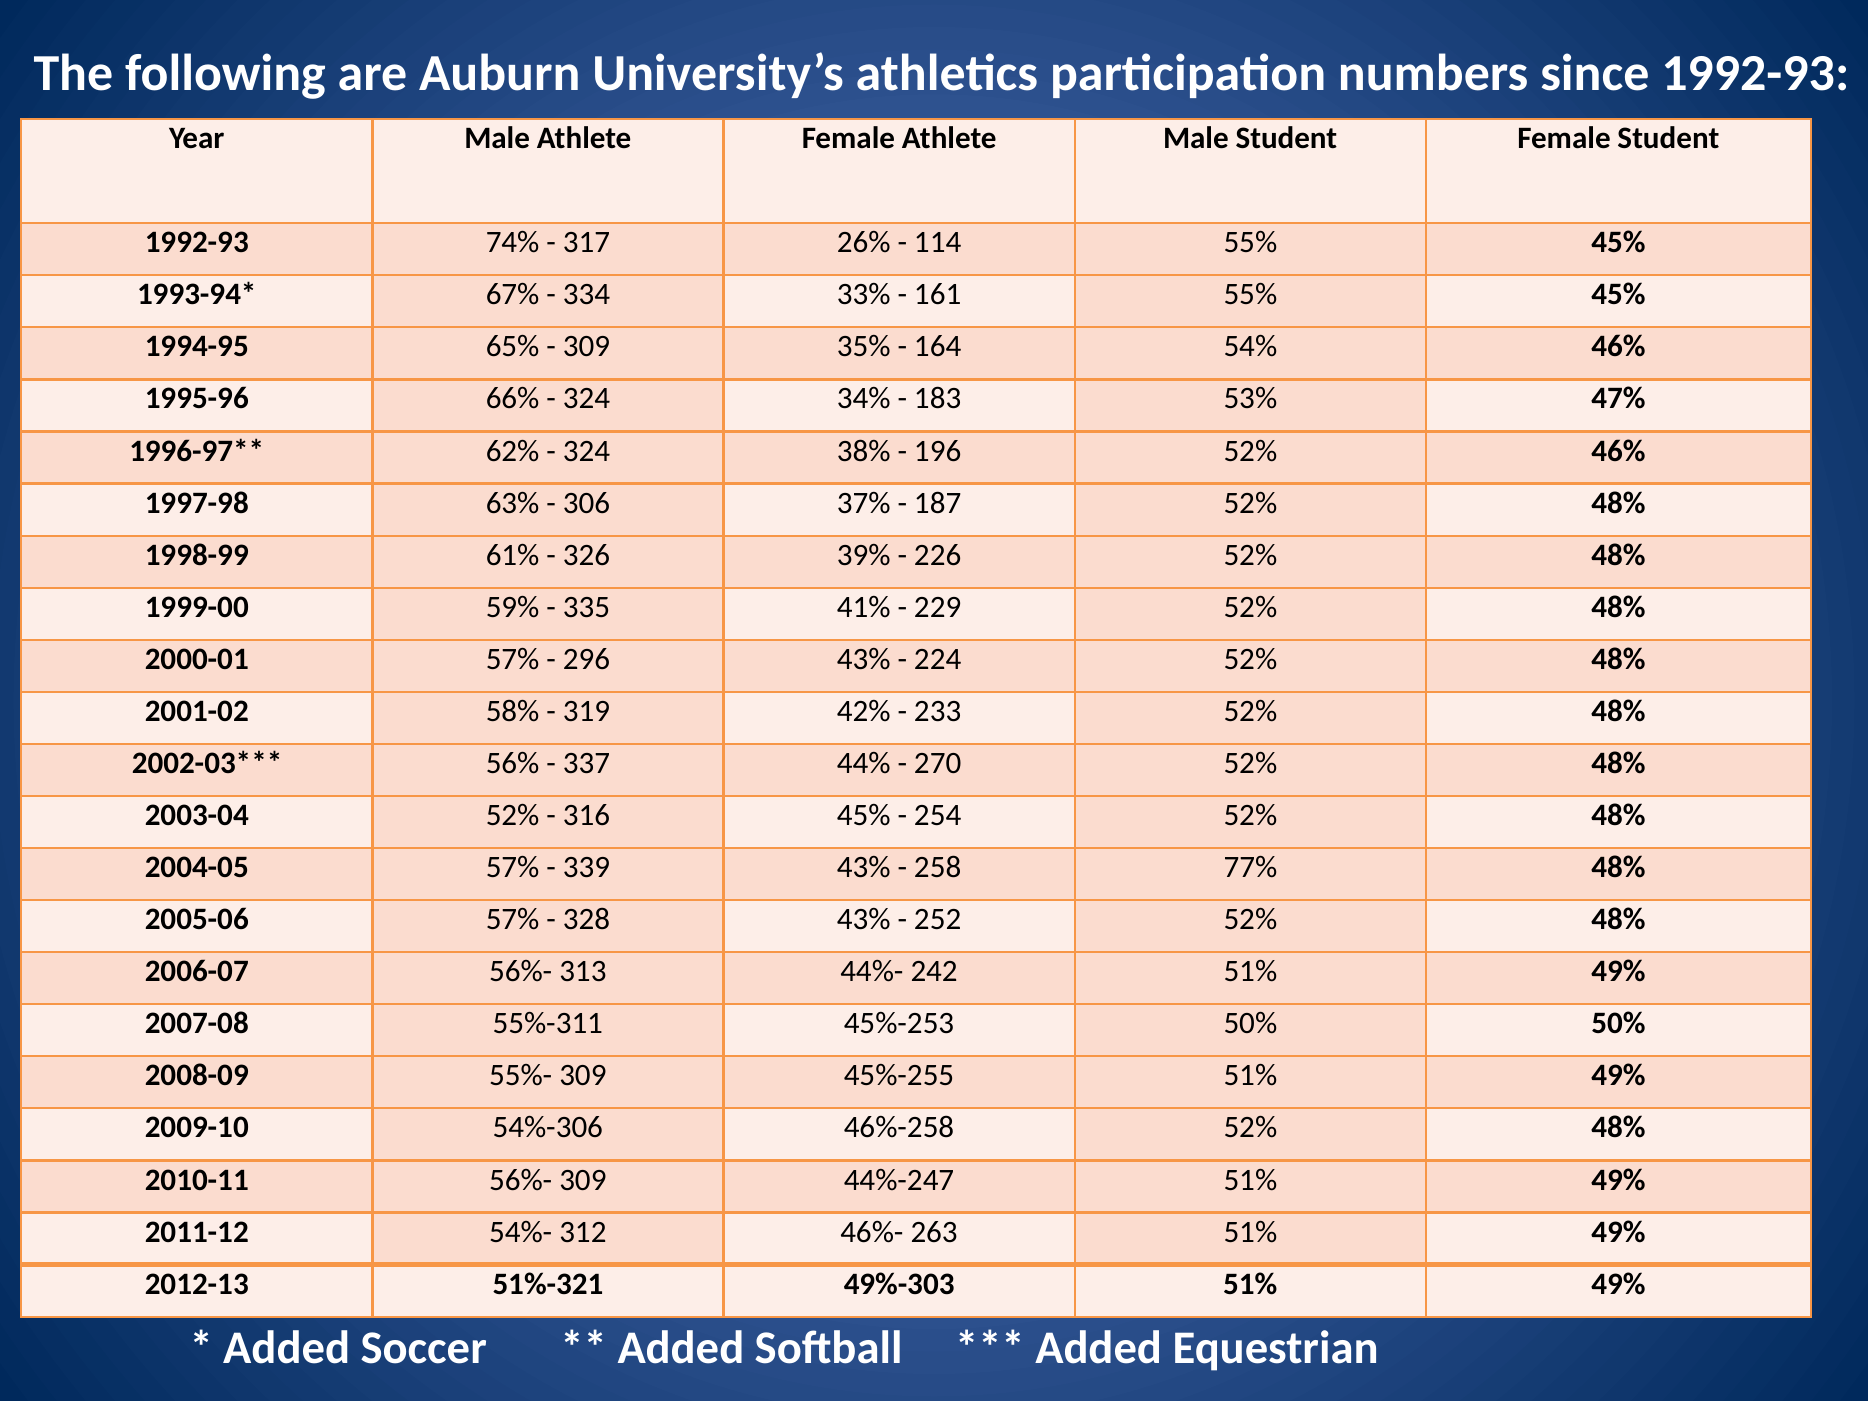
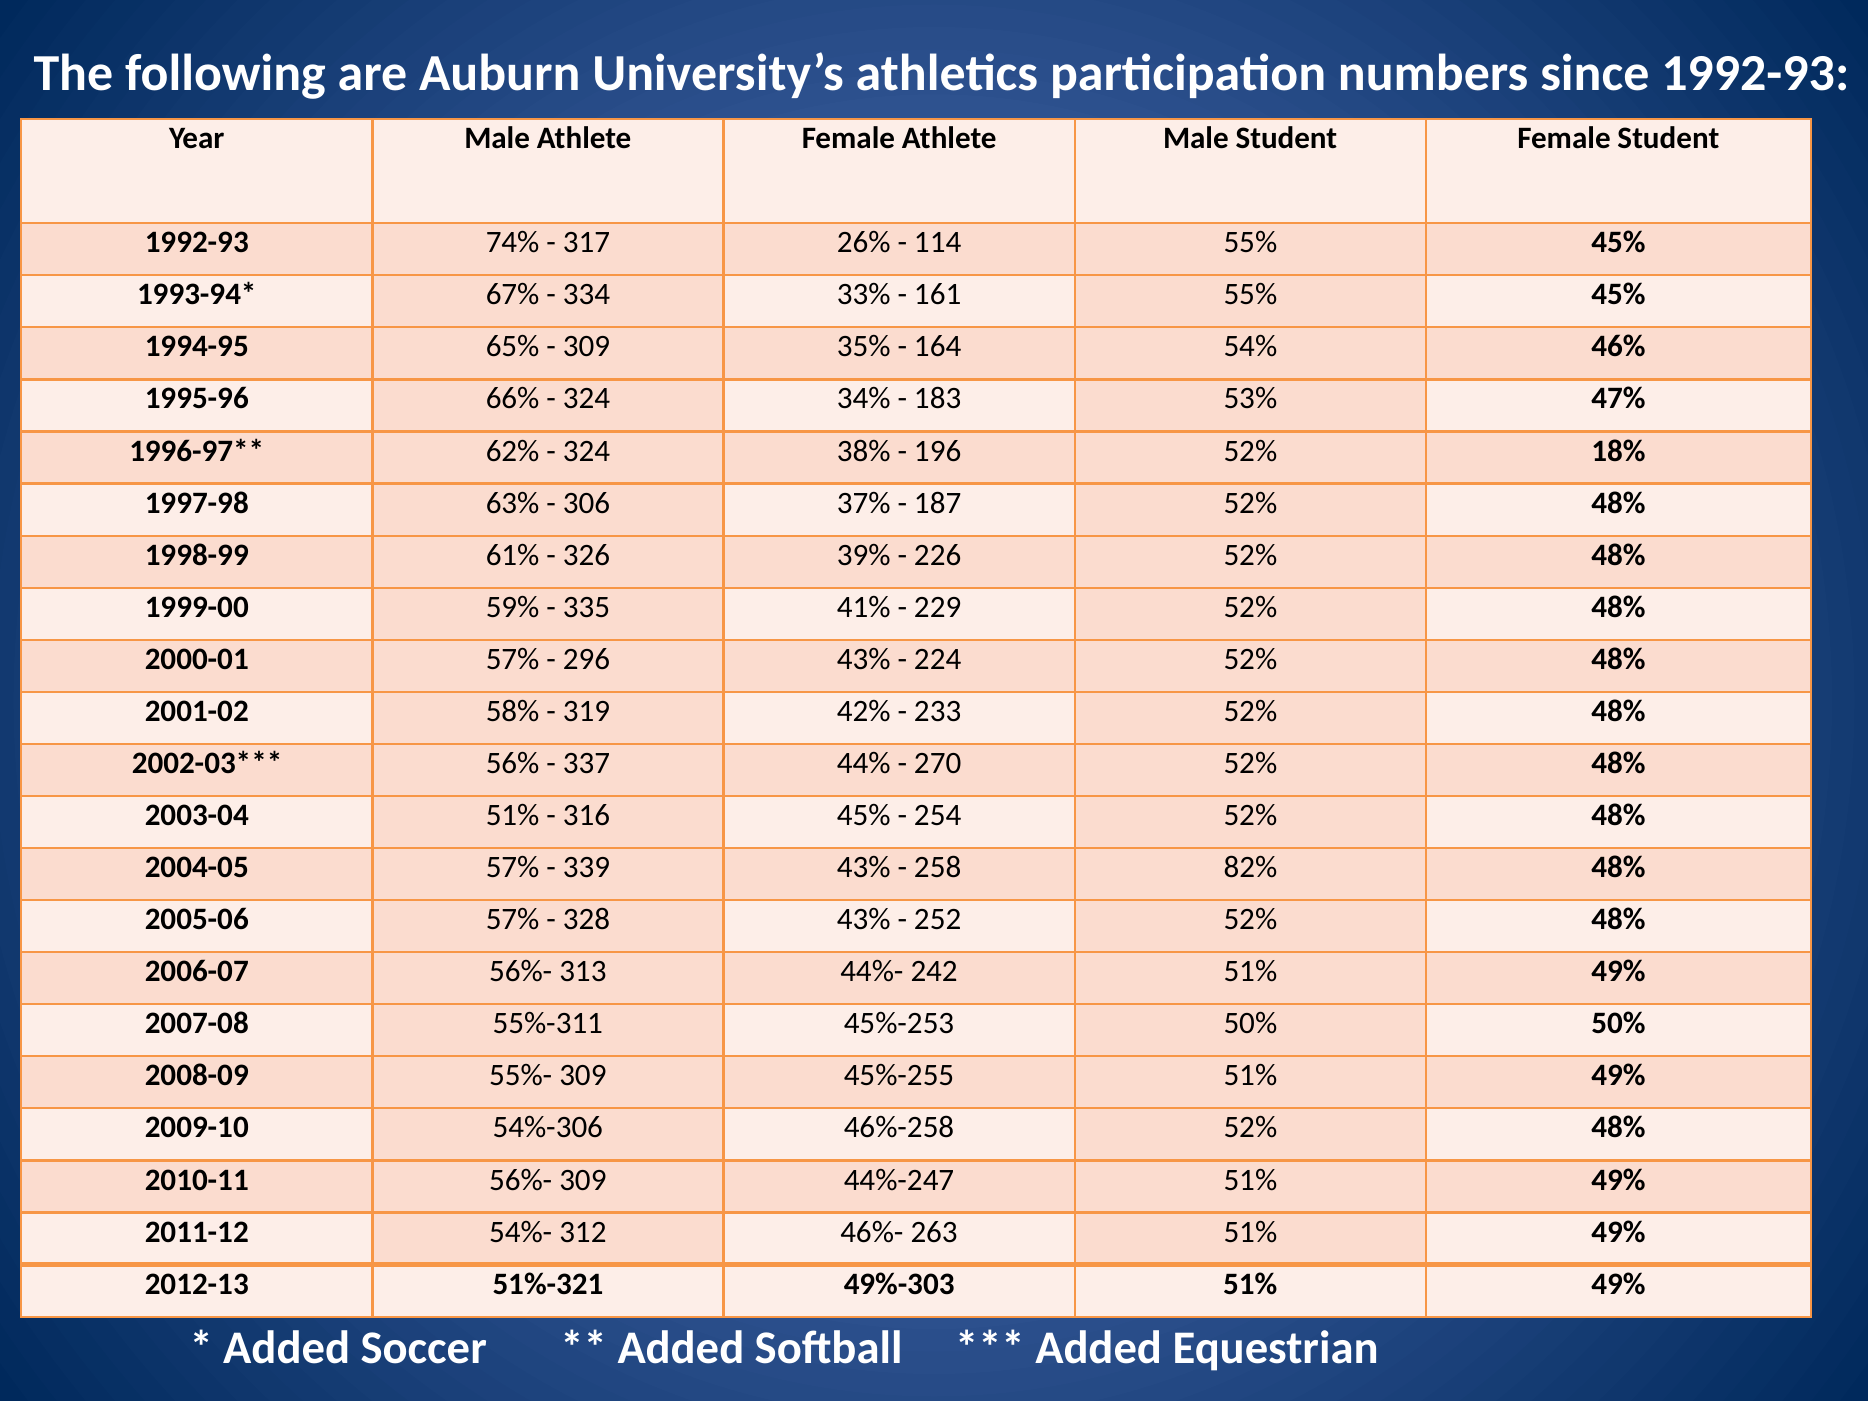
52% 46%: 46% -> 18% (1619, 451)
2003-04 52%: 52% -> 51% (513, 815)
77%: 77% -> 82% (1250, 867)
